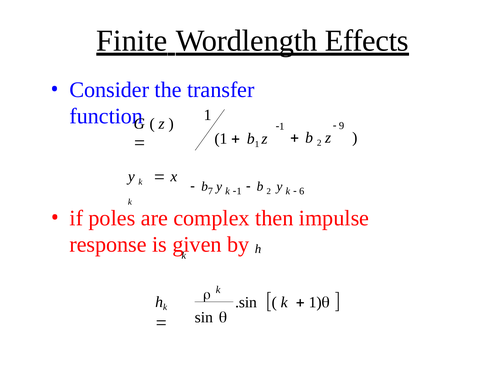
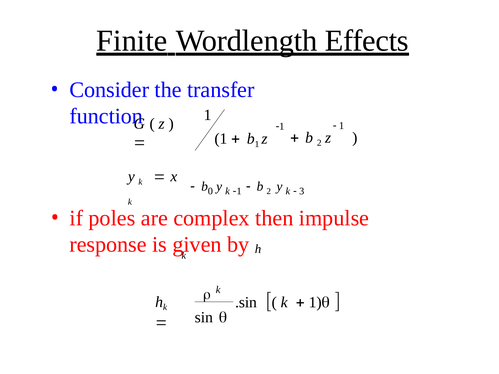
9: 9 -> 1 (342, 126)
7: 7 -> 0 (210, 191)
6: 6 -> 3 (302, 191)
